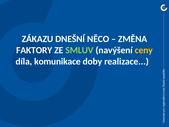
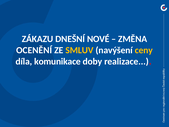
NĚCO: NĚCO -> NOVÉ (98, 39)
FAKTORY: FAKTORY -> OCENĚNÍ (34, 50)
SMLUV colour: light green -> yellow (79, 50)
